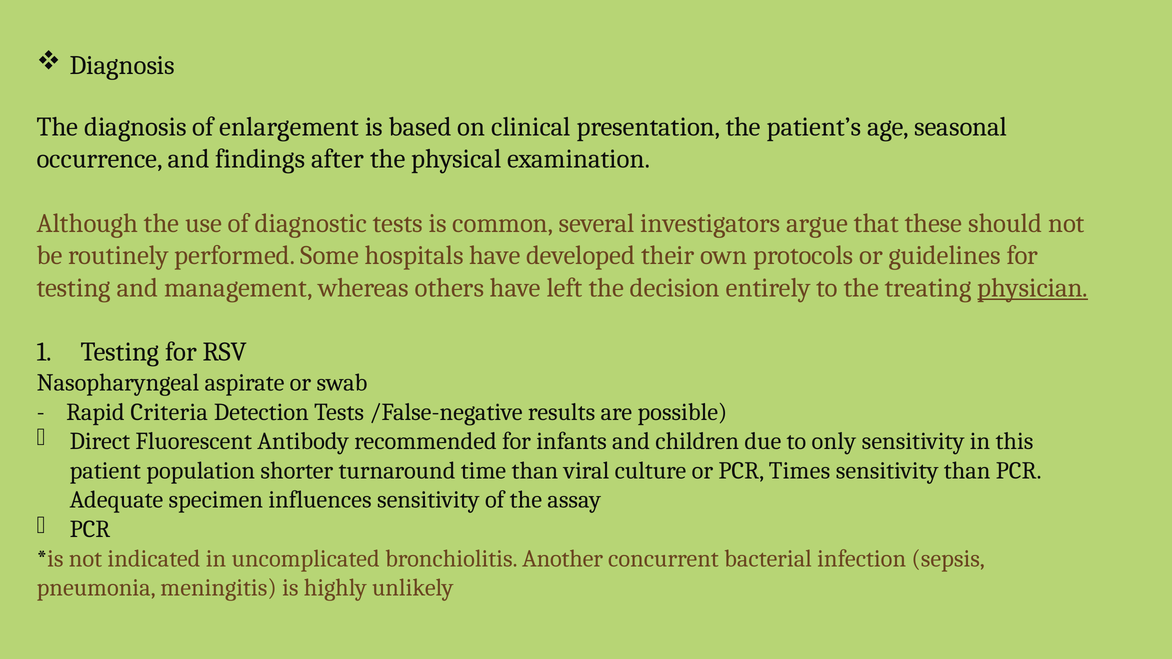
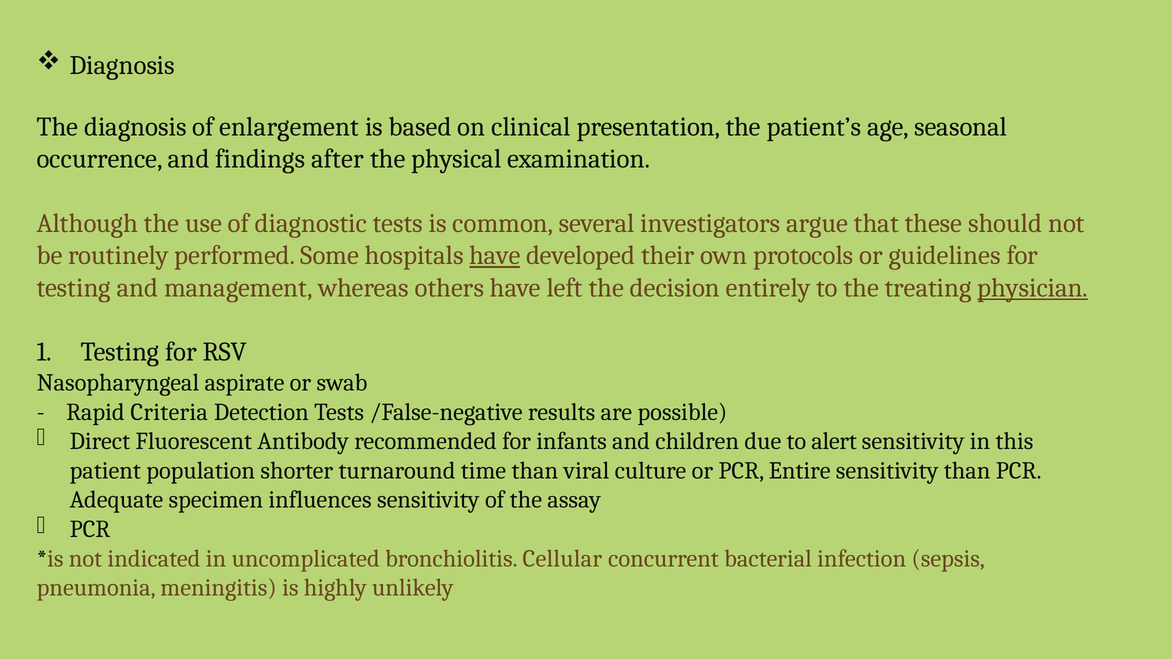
have underline: none -> present (495, 256)
only: only -> alert (834, 441)
Times: Times -> Entire (800, 471)
Another: Another -> Cellular (562, 559)
